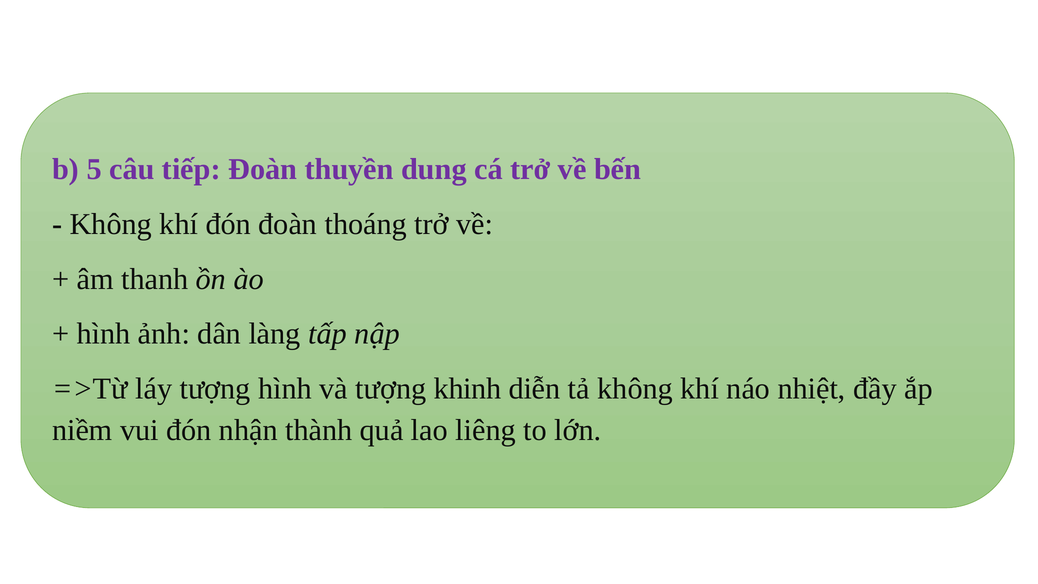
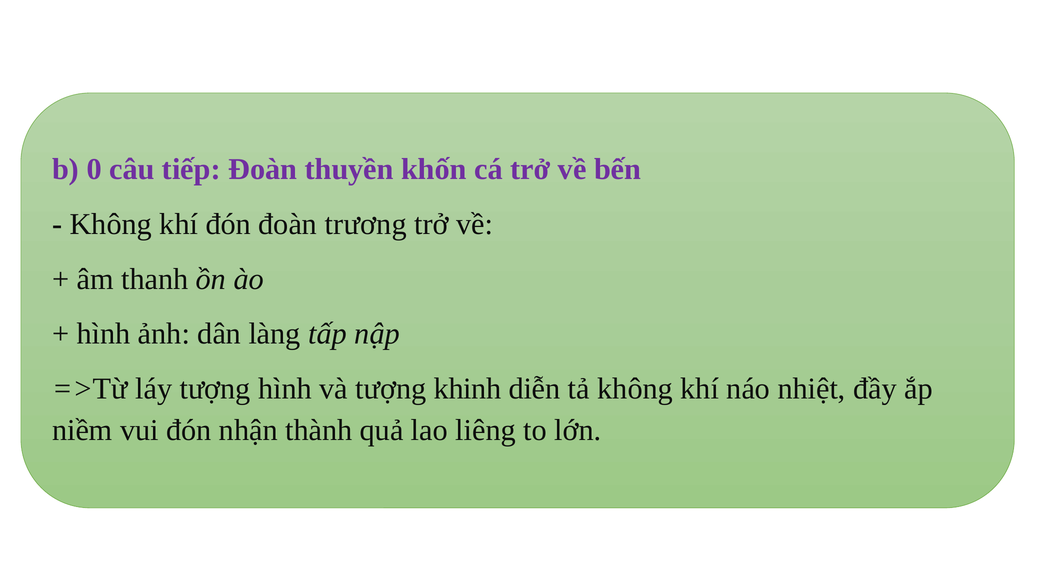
5: 5 -> 0 (94, 169)
dung: dung -> khốn (434, 169)
thoáng: thoáng -> trương (366, 224)
